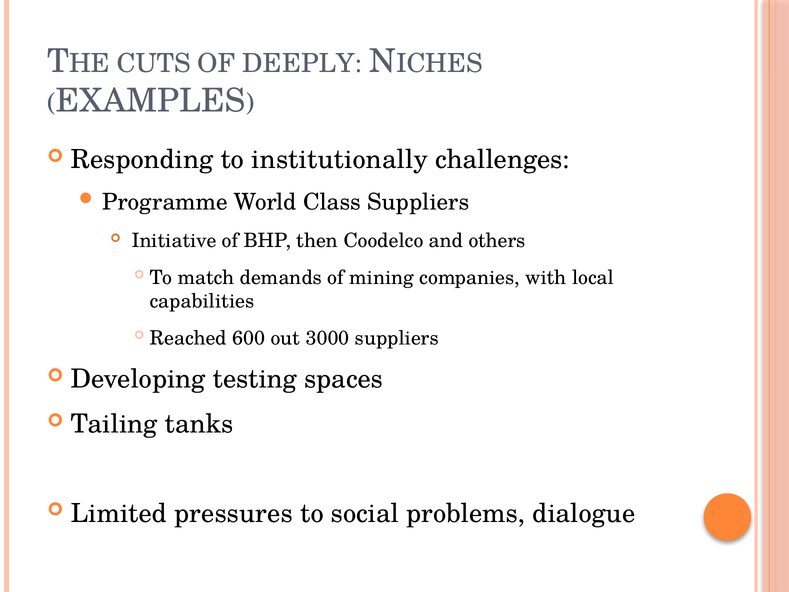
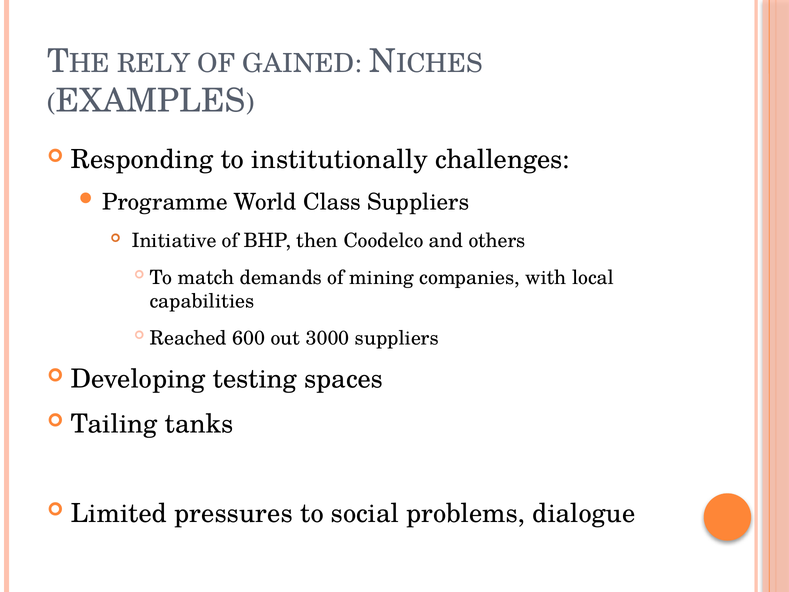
CUTS: CUTS -> RELY (154, 64)
DEEPLY: DEEPLY -> GAINED (302, 64)
